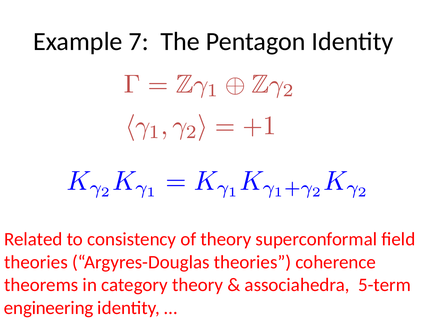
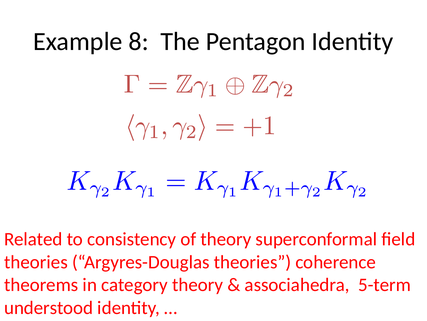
7: 7 -> 8 (139, 41)
engineering: engineering -> understood (49, 307)
